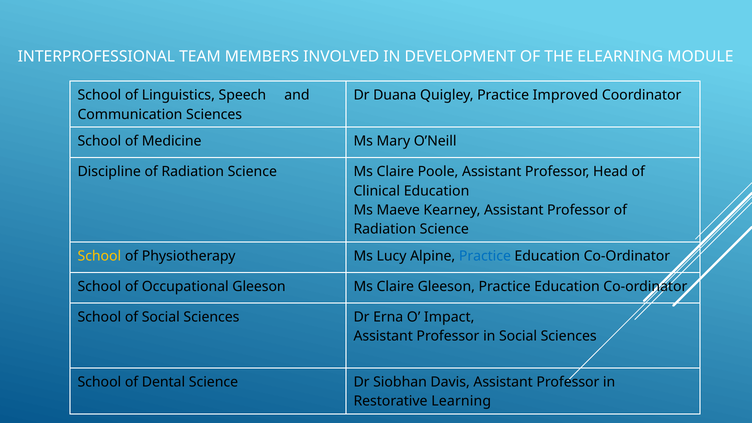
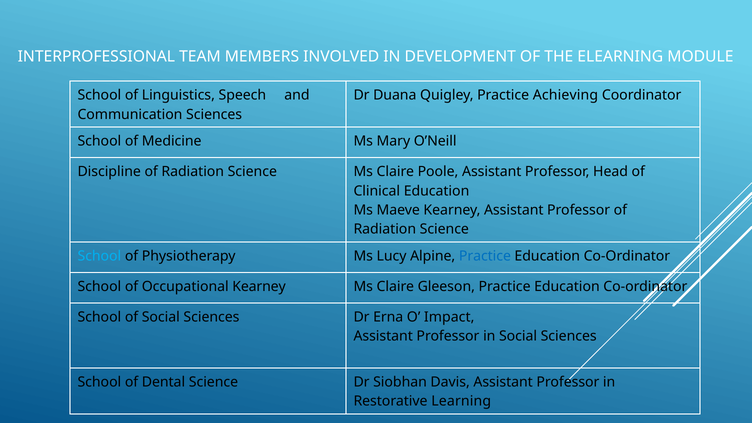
Improved: Improved -> Achieving (565, 95)
School colour: yellow -> light blue (99, 256)
Occupational Gleeson: Gleeson -> Kearney (259, 287)
